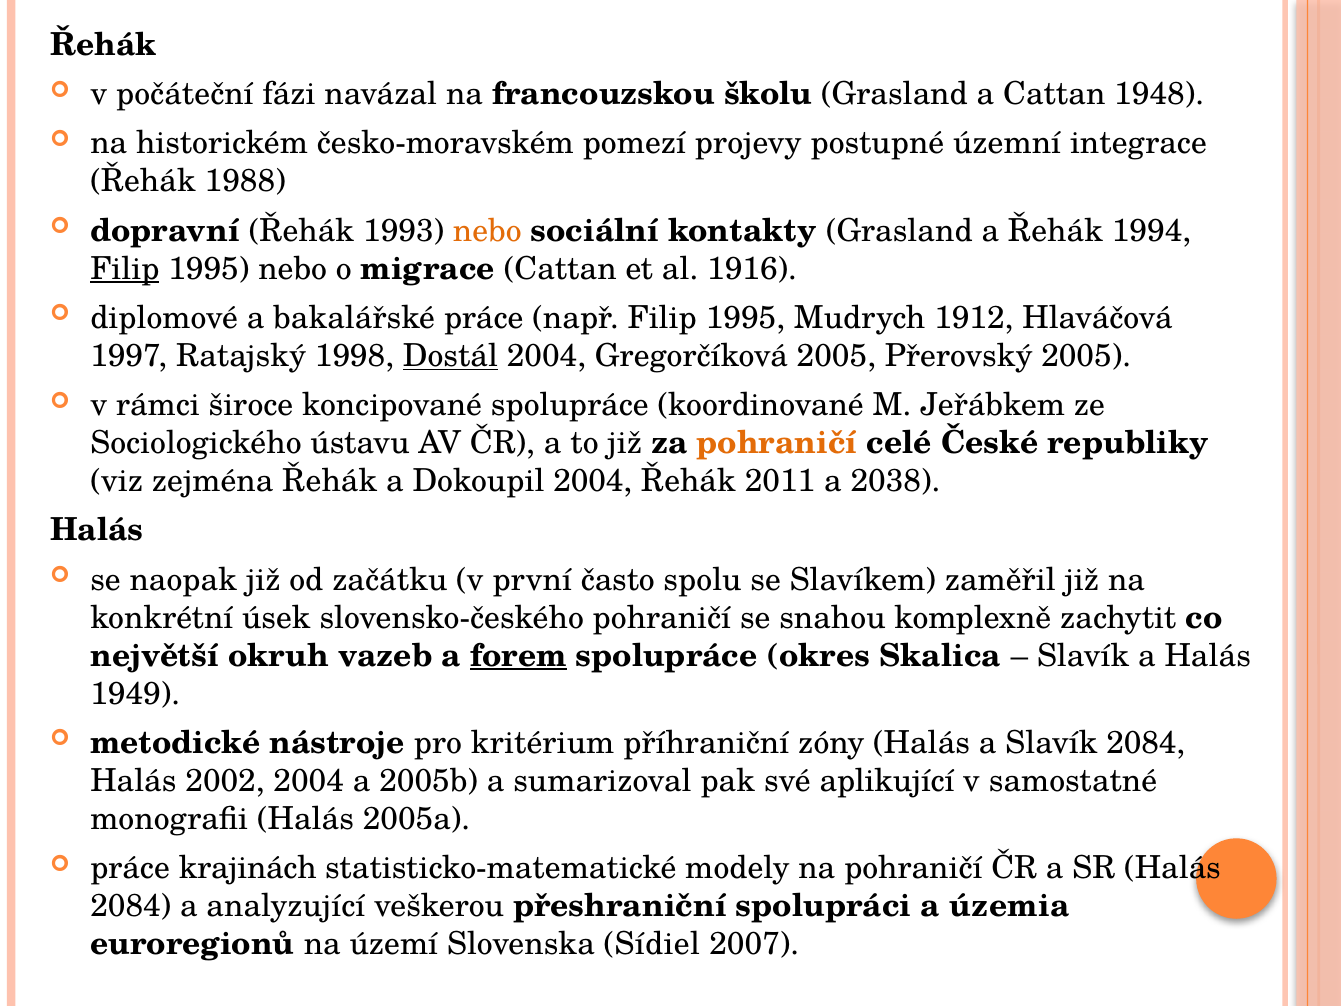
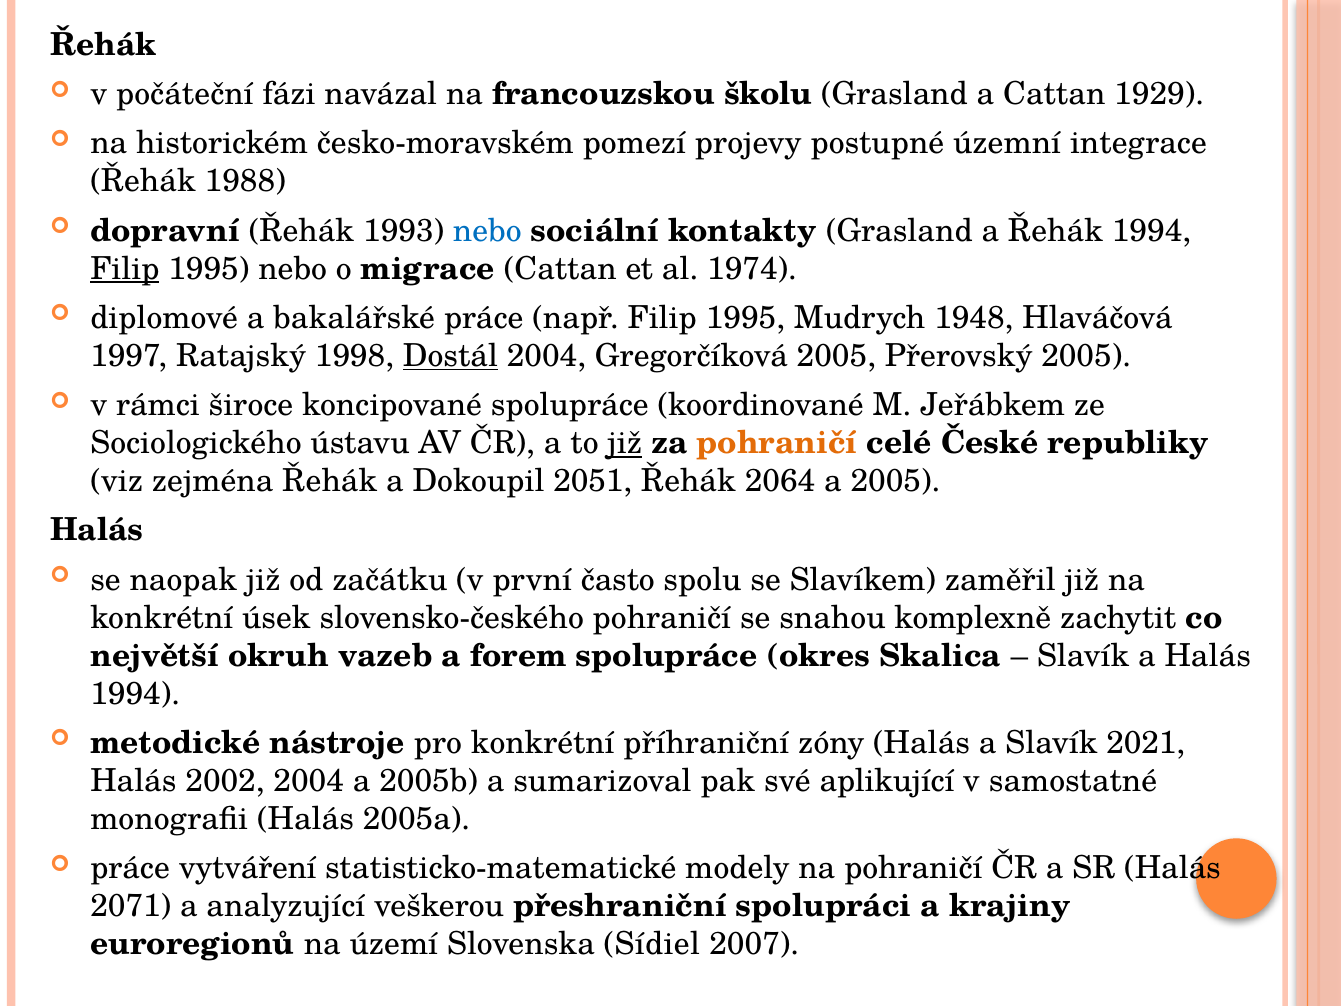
1948: 1948 -> 1929 (1159, 94)
nebo colour: orange -> blue (487, 231)
1916: 1916 -> 1974 (752, 269)
1912: 1912 -> 1948 (974, 318)
již underline: none -> present (625, 443)
Dokoupil 2004: 2004 -> 2051 (593, 481)
2011: 2011 -> 2064 (780, 481)
a 2038: 2038 -> 2005 (896, 481)
forem underline: present -> none (518, 655)
1949: 1949 -> 1994 (135, 693)
pro kritérium: kritérium -> konkrétní (543, 743)
Slavík 2084: 2084 -> 2021 (1146, 743)
krajinách: krajinách -> vytváření (248, 868)
2084: 2084 -> 2071 (131, 906)
územia: územia -> krajiny (1010, 906)
